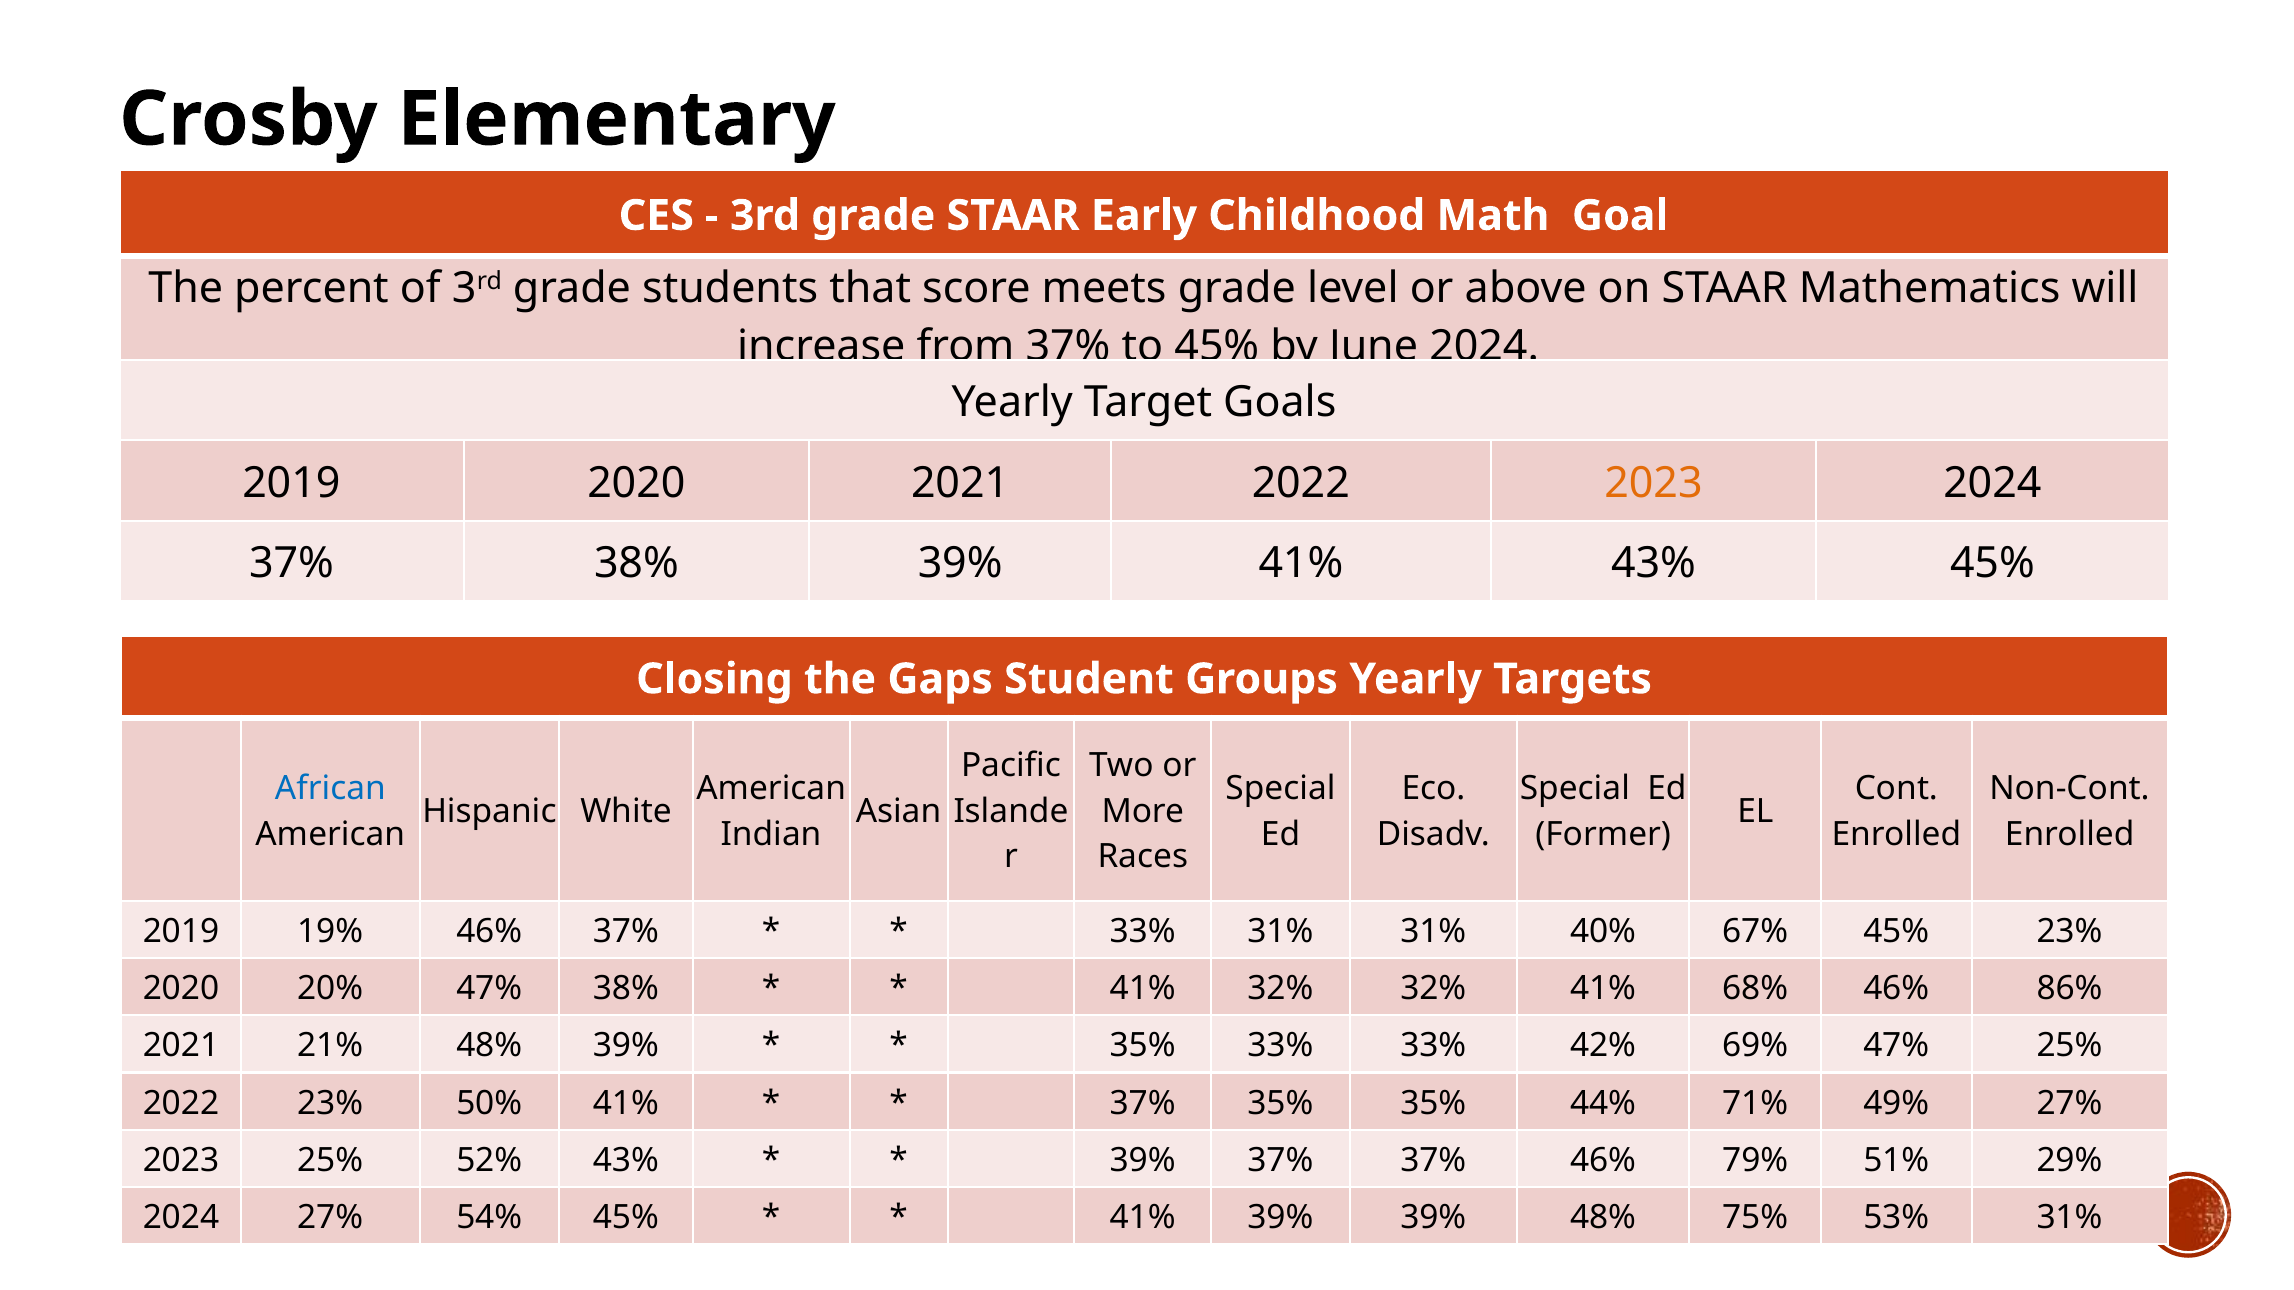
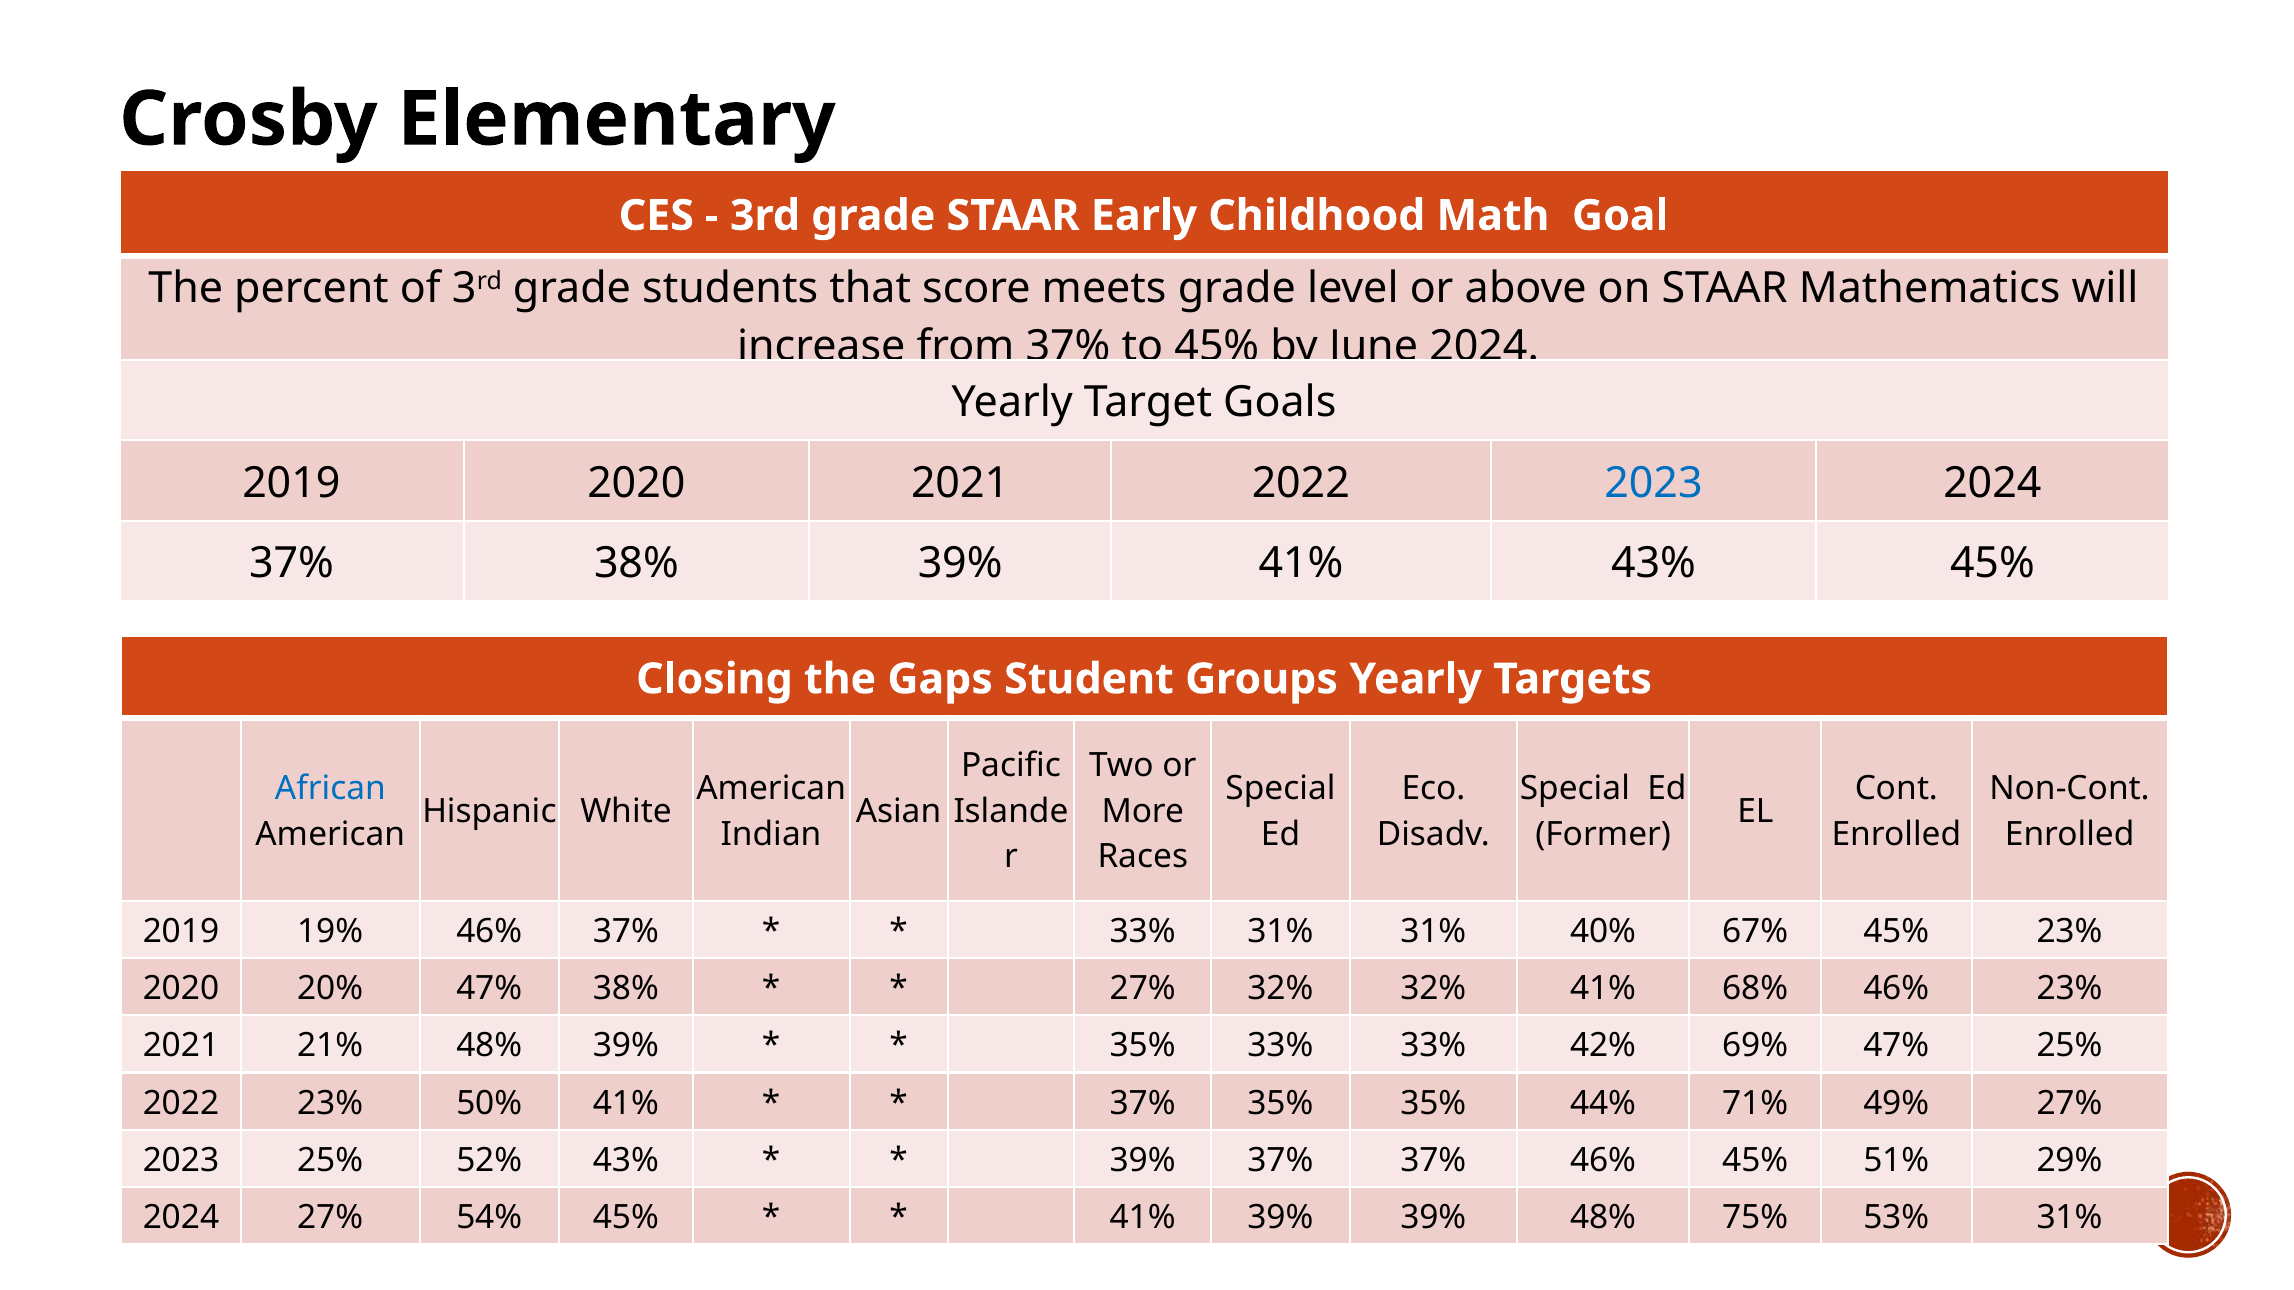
2023 colour: orange -> blue (1654, 483)
41%: 41% -> 27% (1143, 989)
46% 86%: 86% -> 23% (2070, 989)
46% 79%: 79% -> 45% (1755, 1161)
